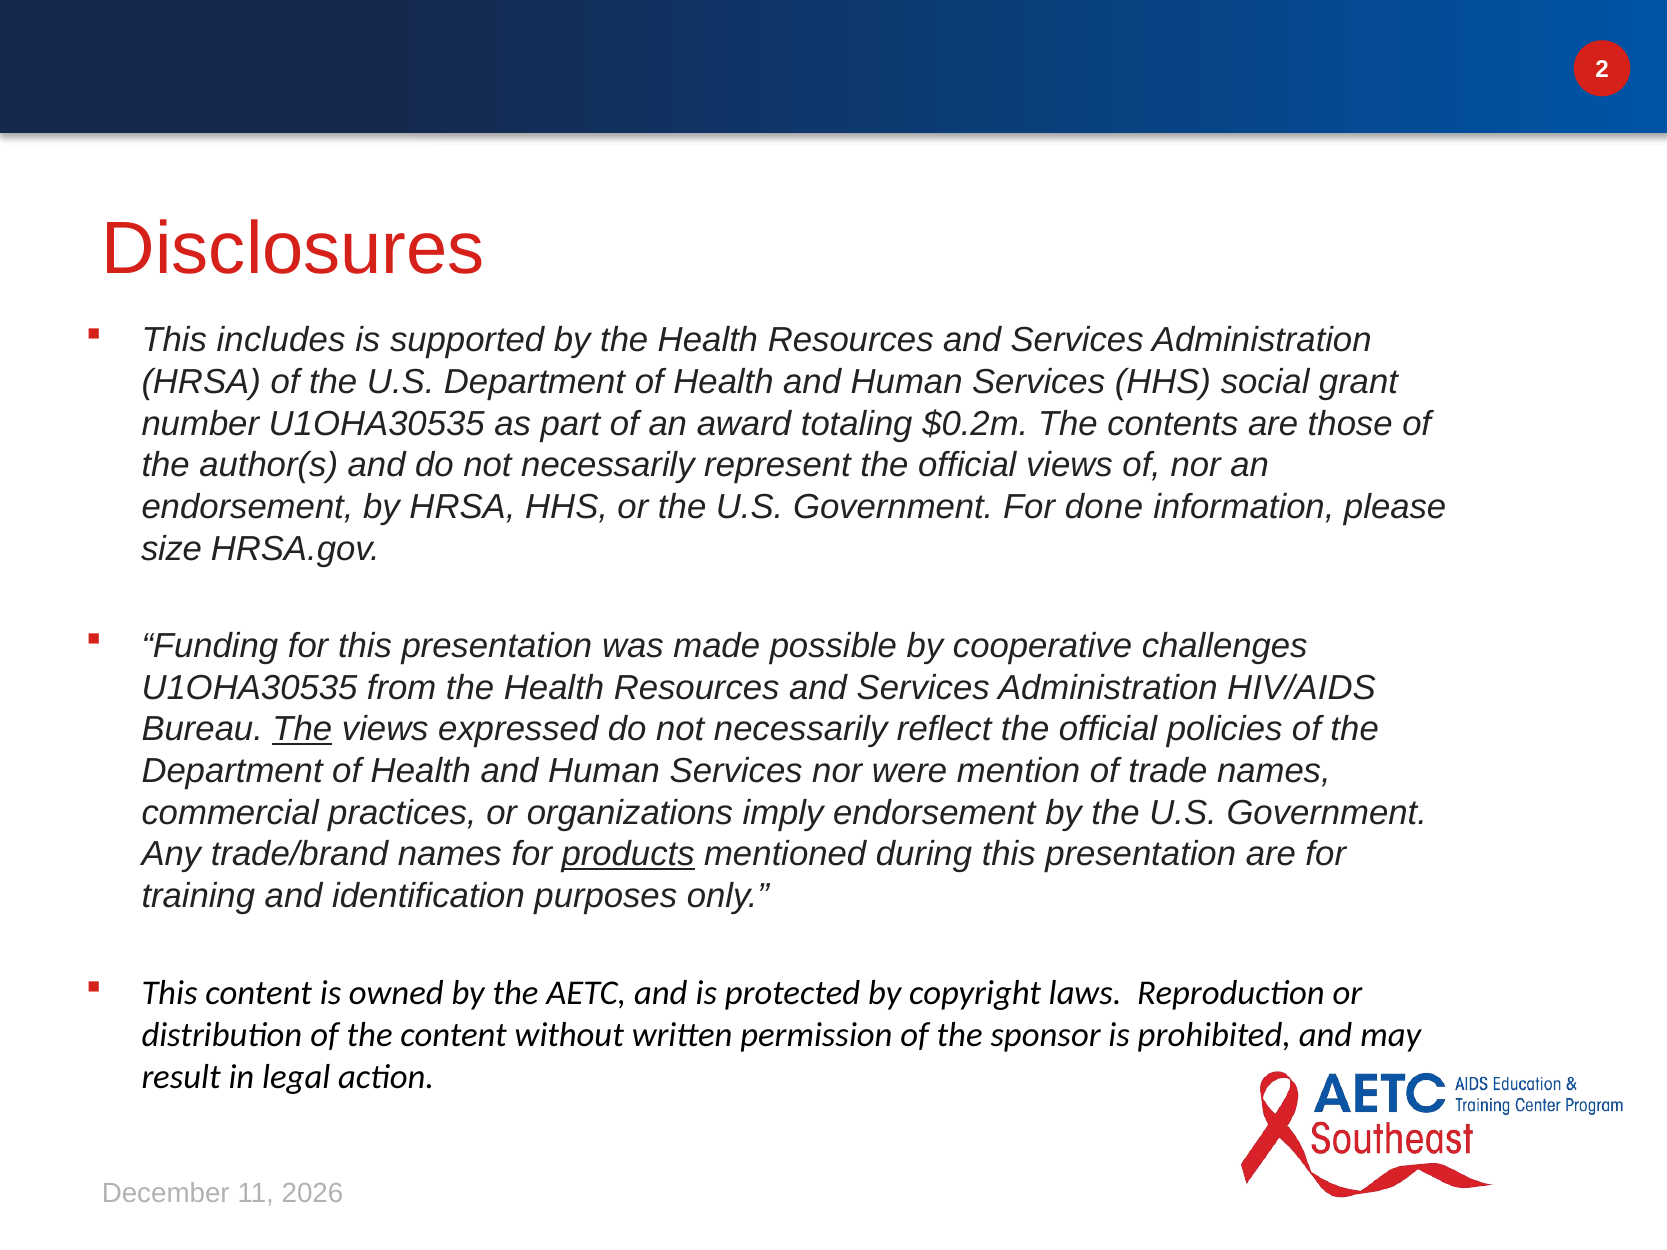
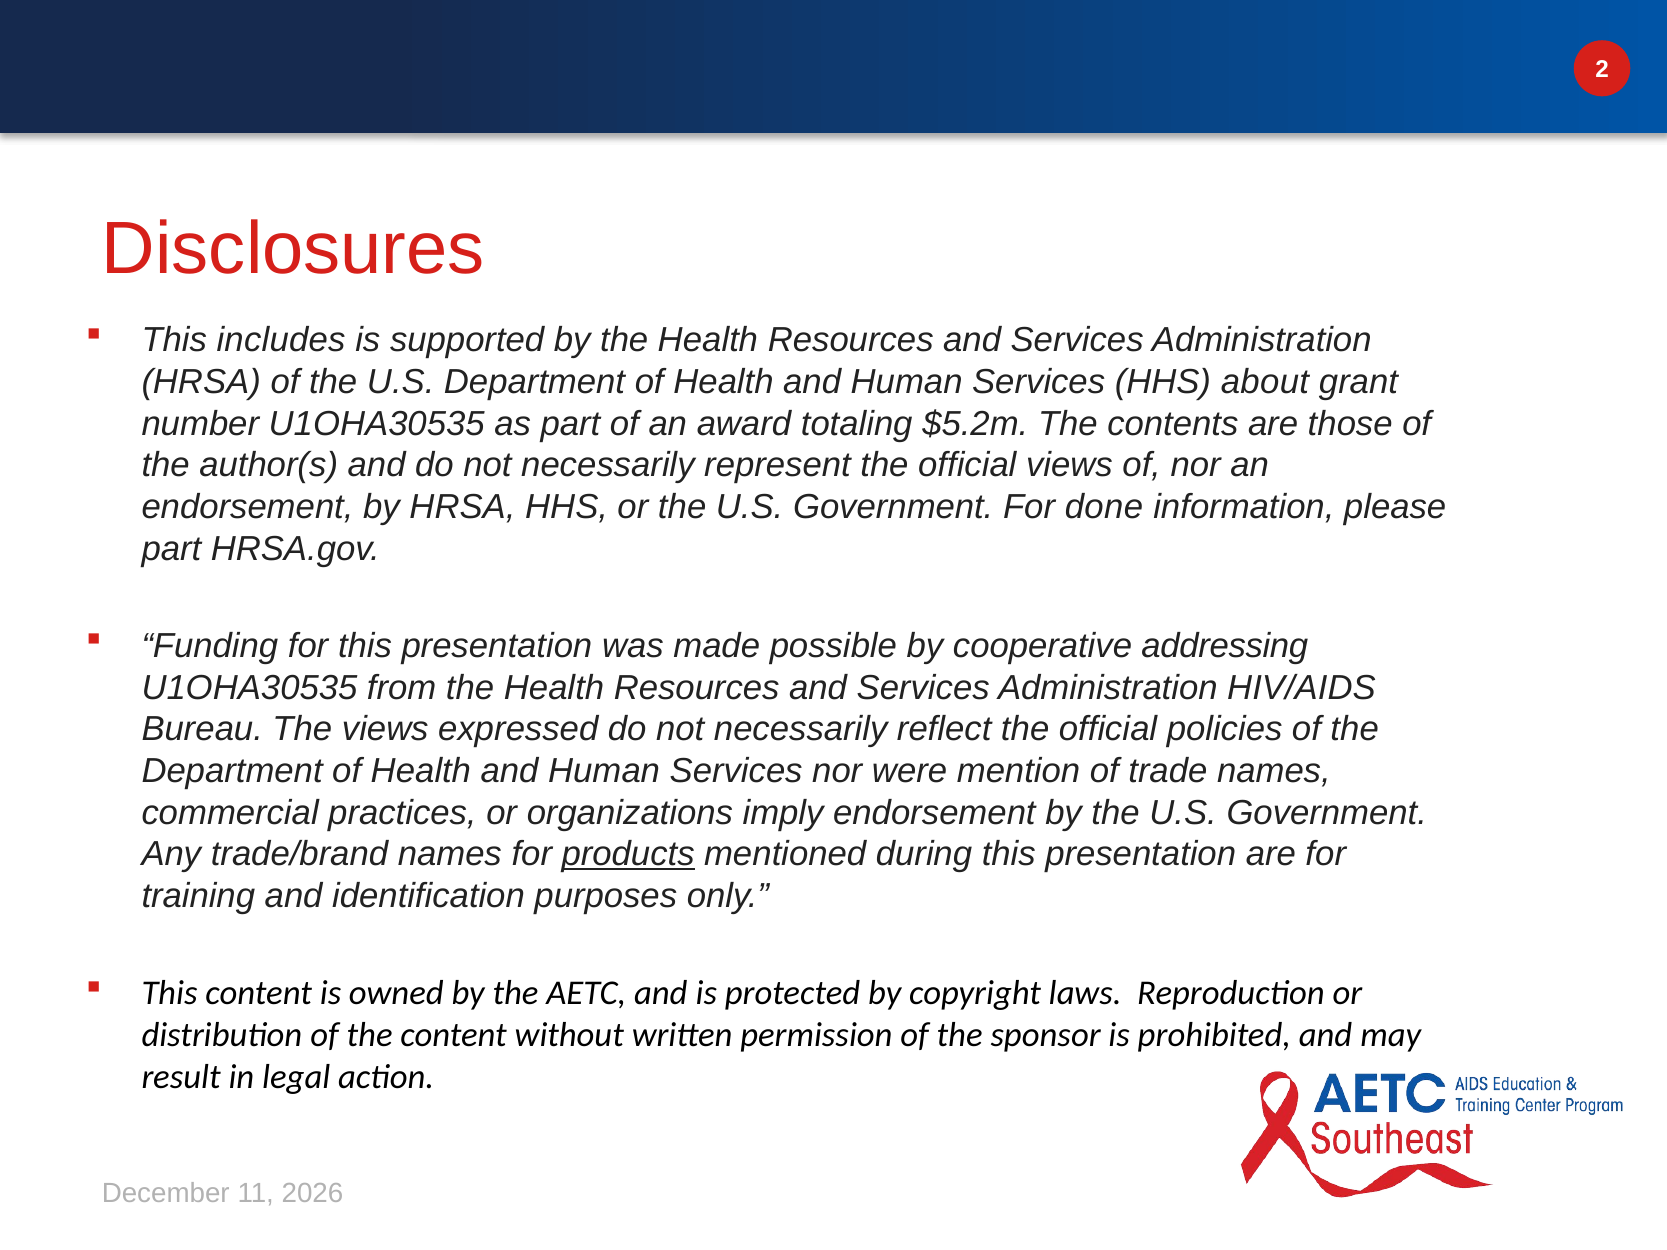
social: social -> about (1265, 382)
$0.2m: $0.2m -> $5.2m (975, 424)
size: size -> part (171, 549)
challenges: challenges -> addressing (1225, 646)
The underline: present -> none (302, 730)
